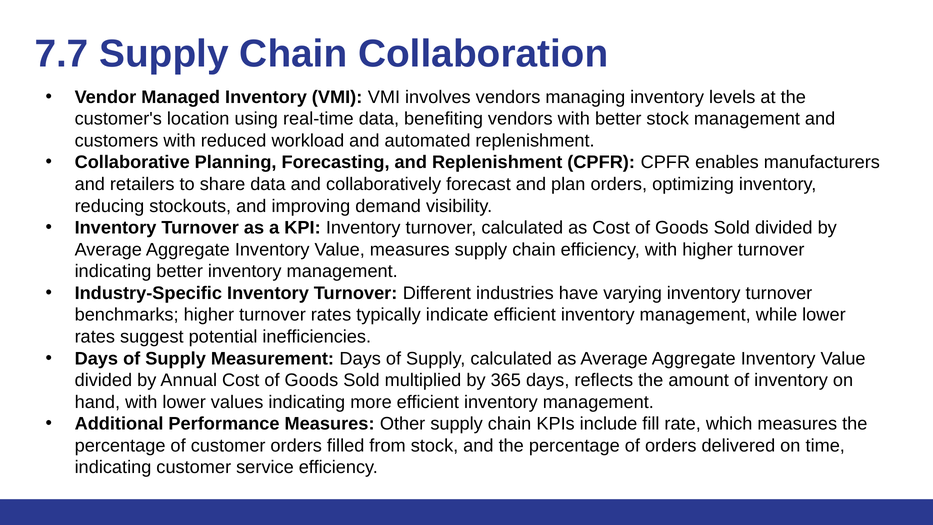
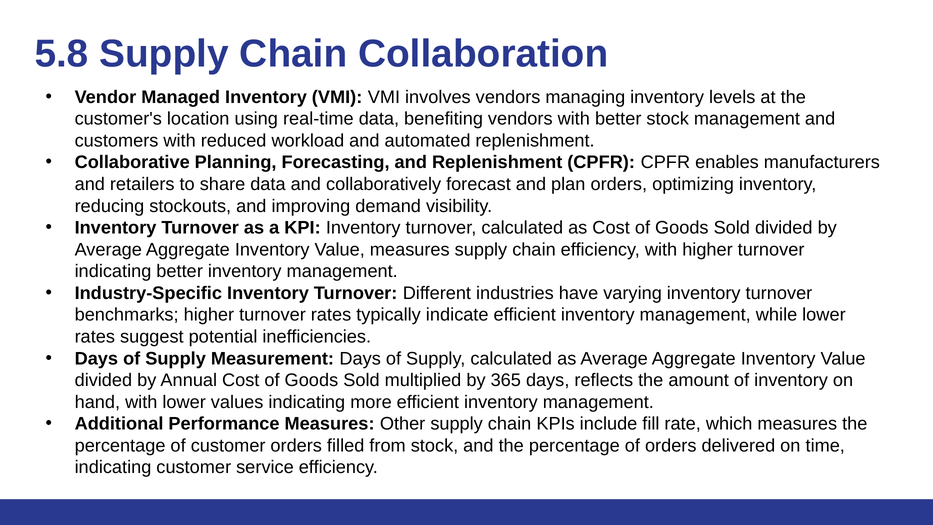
7.7: 7.7 -> 5.8 (62, 54)
